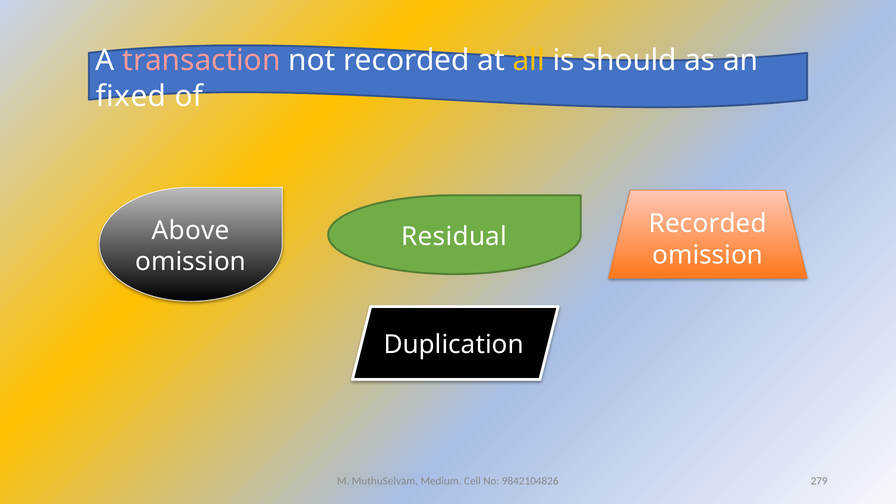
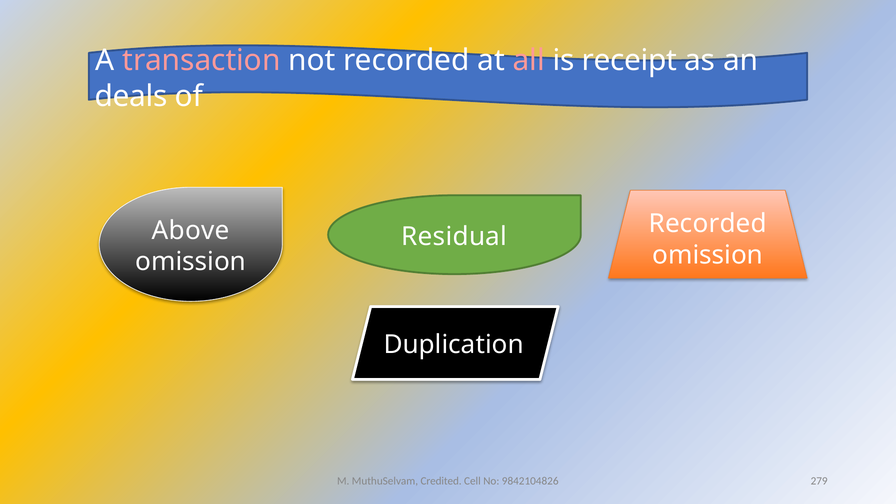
all colour: yellow -> pink (529, 60)
should: should -> receipt (630, 60)
fixed: fixed -> deals (131, 96)
Medium: Medium -> Credited (441, 481)
